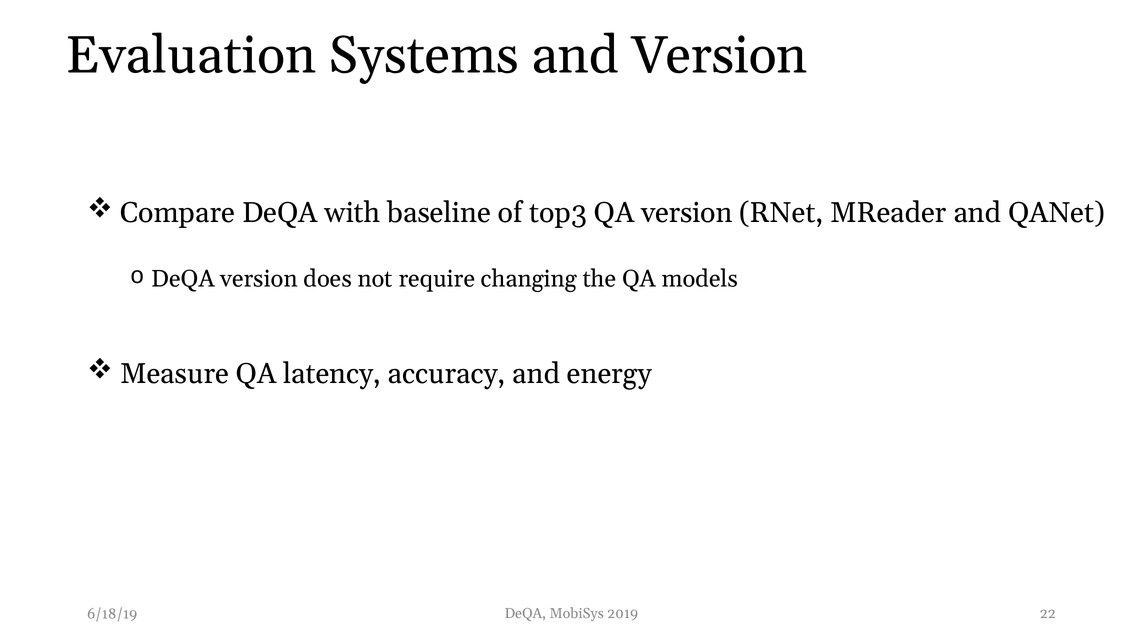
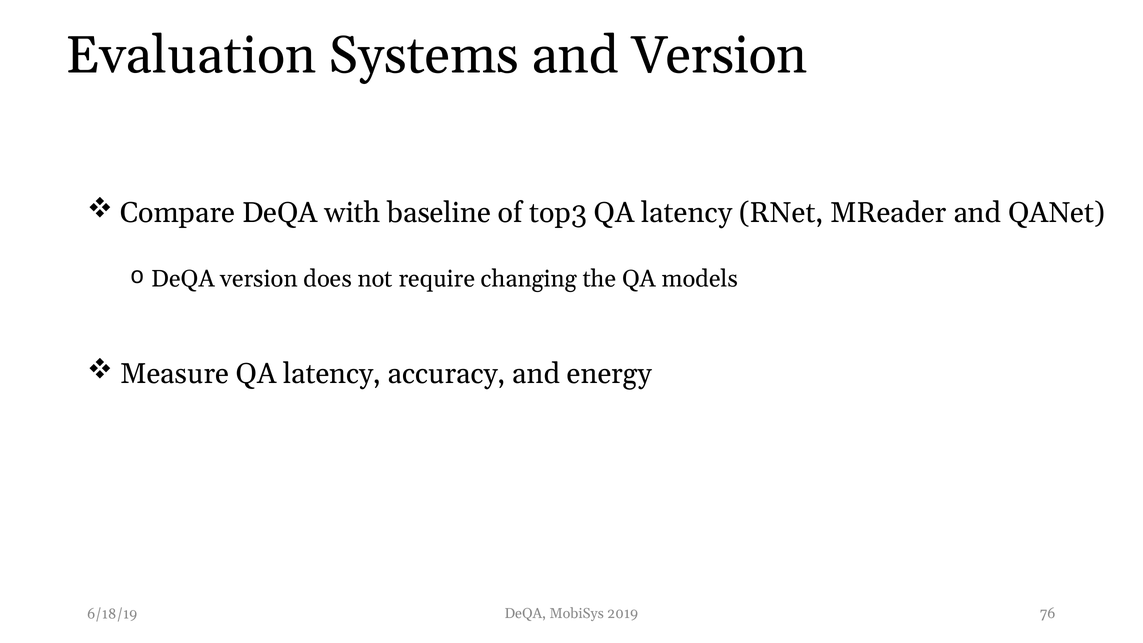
top3 QA version: version -> latency (687, 213)
22: 22 -> 76 (1048, 613)
